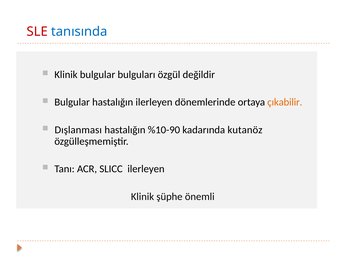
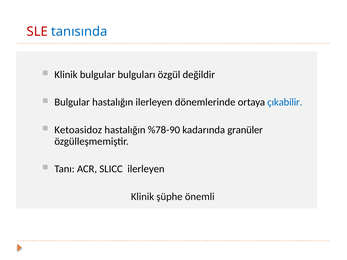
çıkabilir colour: orange -> blue (285, 102)
Dışlanması: Dışlanması -> Ketoasidoz (78, 130)
%10-90: %10-90 -> %78-90 (164, 130)
kutanöz: kutanöz -> granüler (245, 130)
